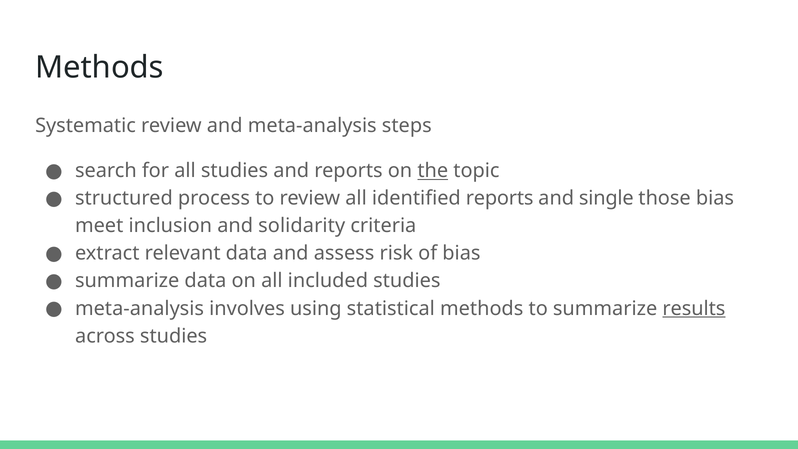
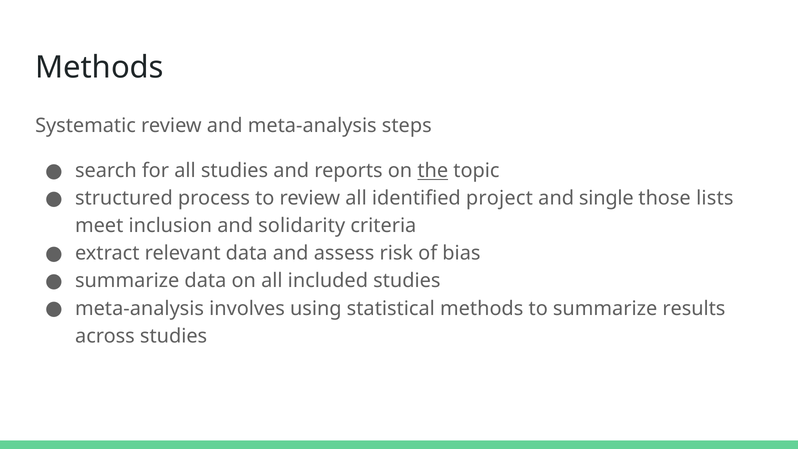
identified reports: reports -> project (499, 198)
those bias: bias -> lists (715, 198)
results underline: present -> none (694, 308)
